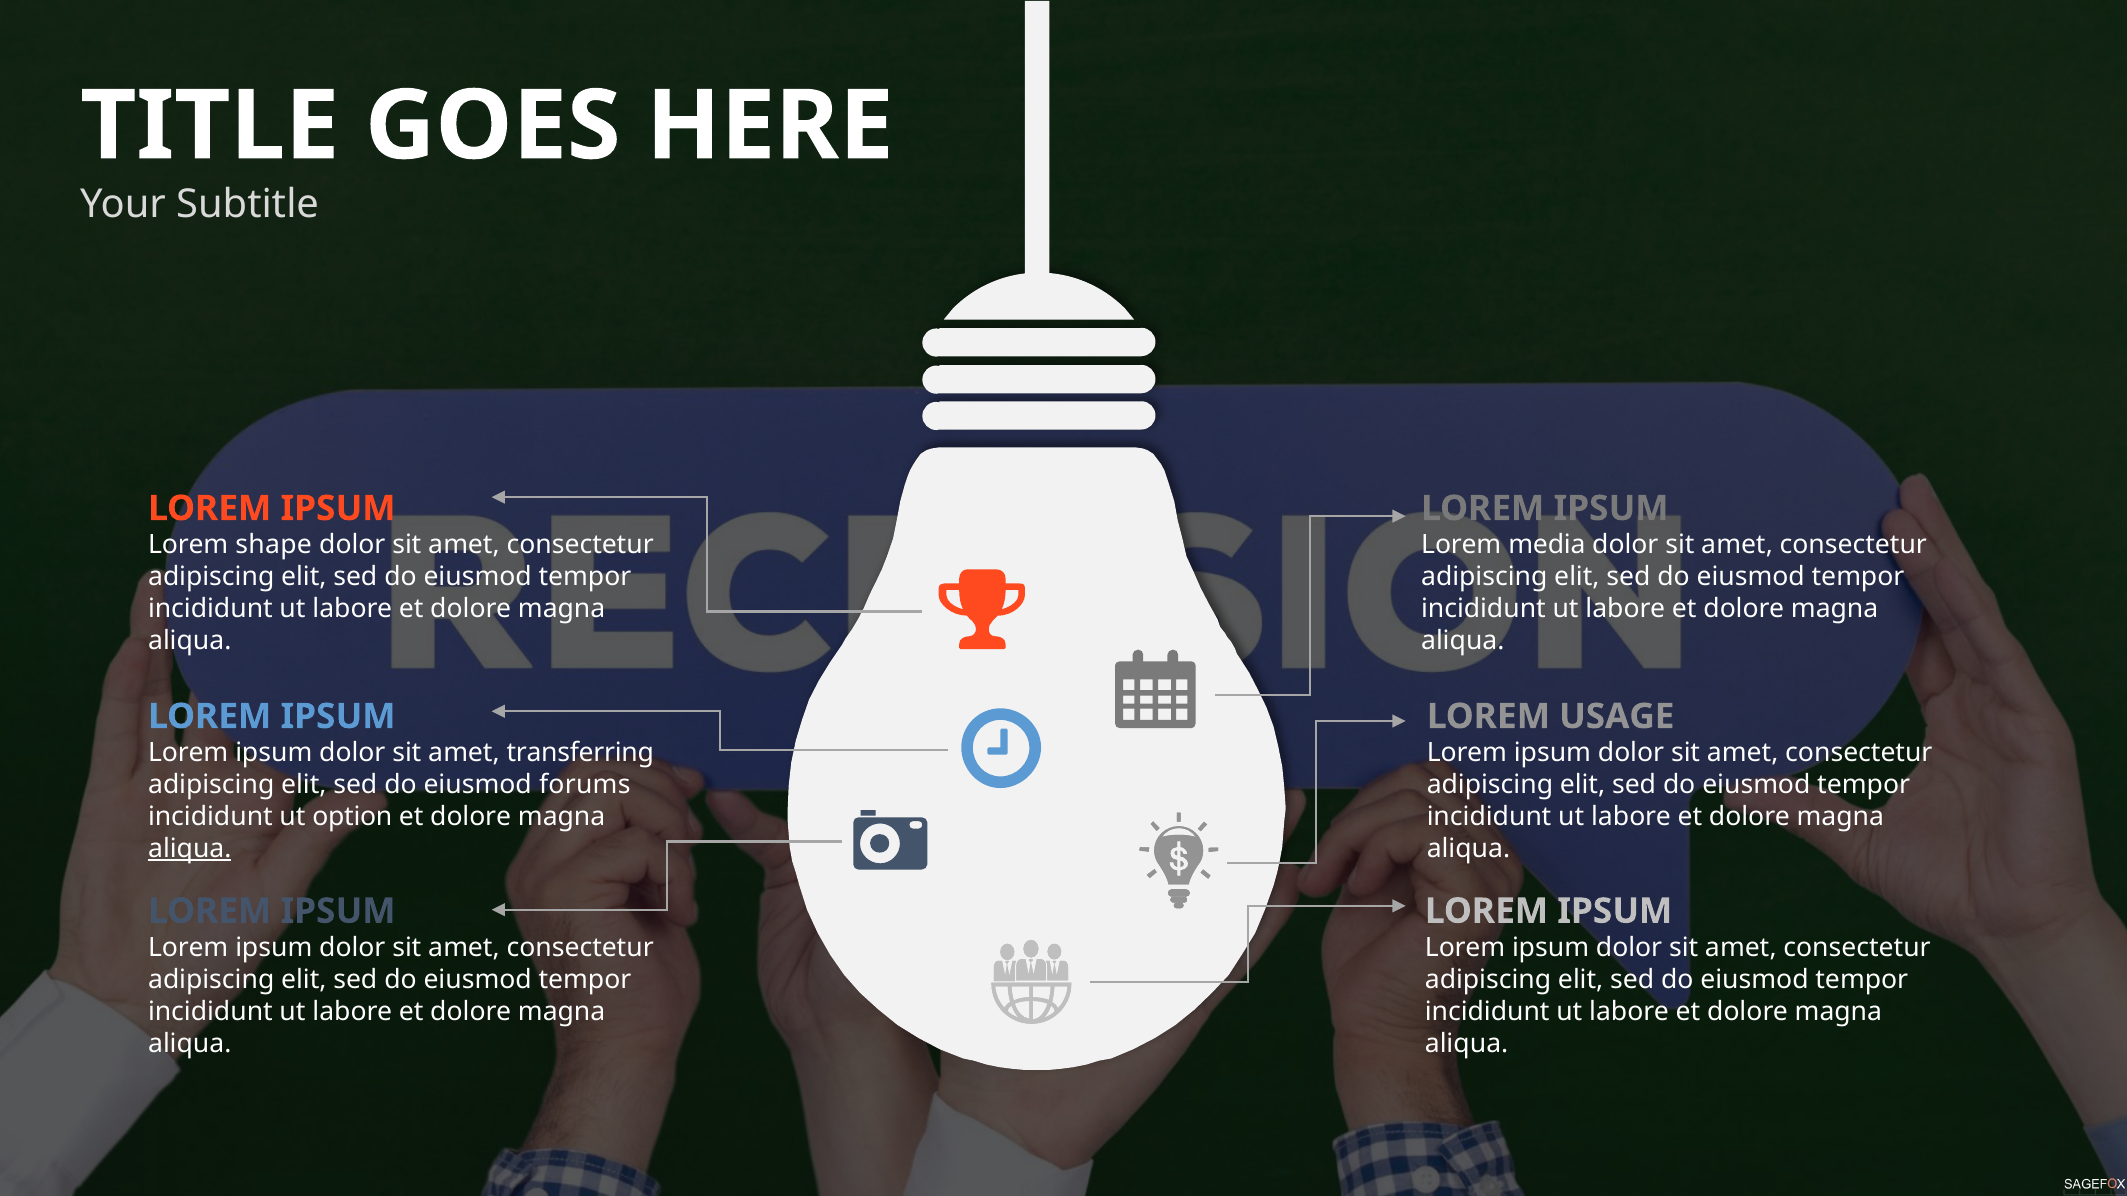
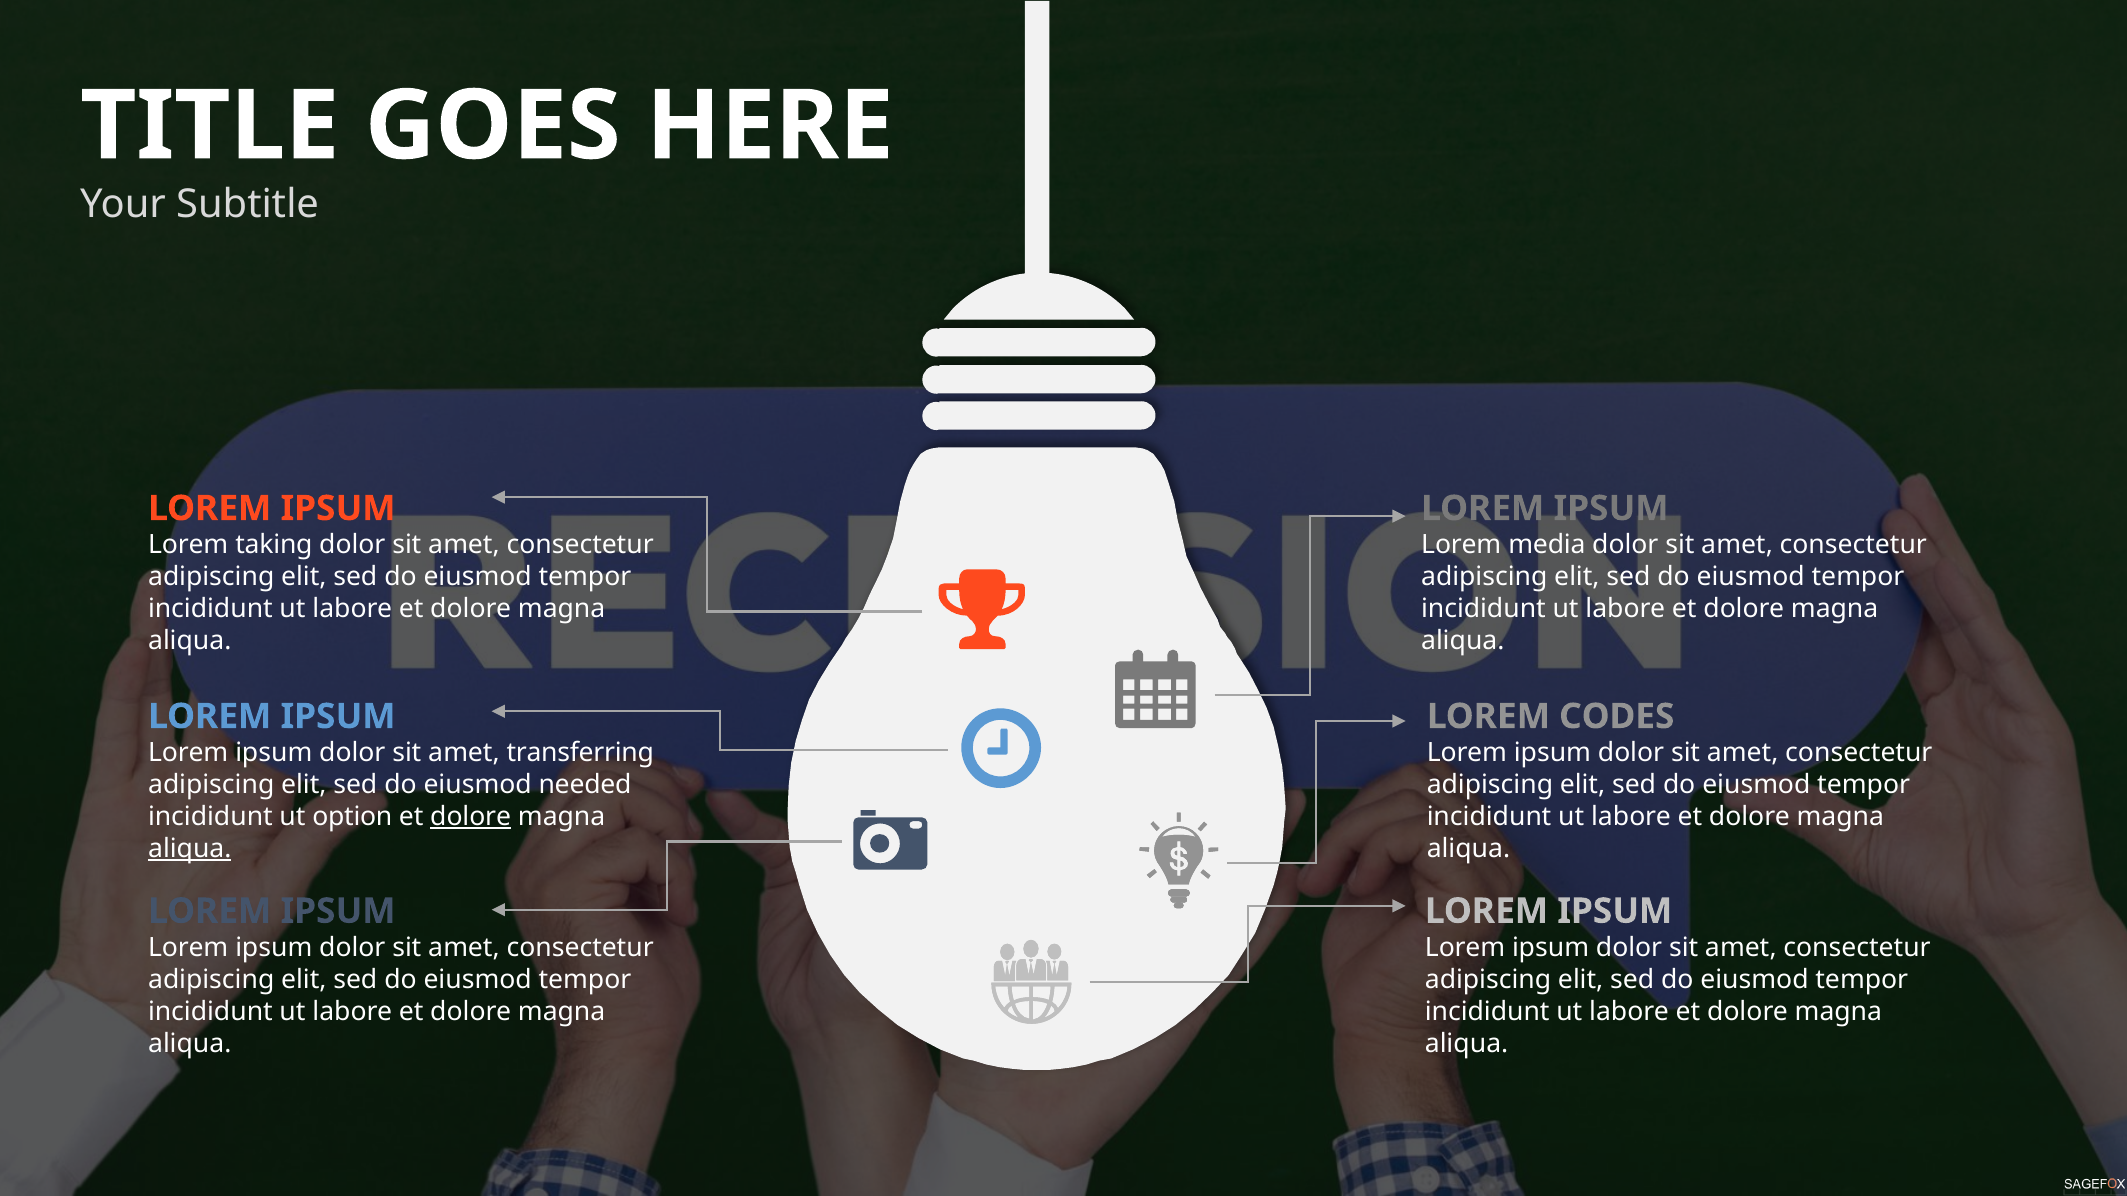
shape: shape -> taking (274, 545)
USAGE: USAGE -> CODES (1617, 717)
forums: forums -> needed (585, 785)
dolore underline: none -> present (471, 817)
